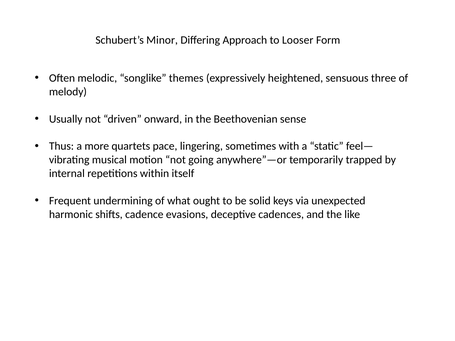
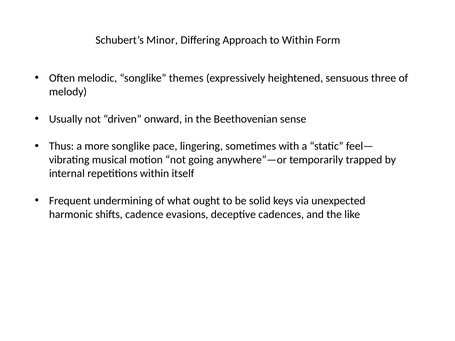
to Looser: Looser -> Within (298, 40)
more quartets: quartets -> songlike (131, 146)
